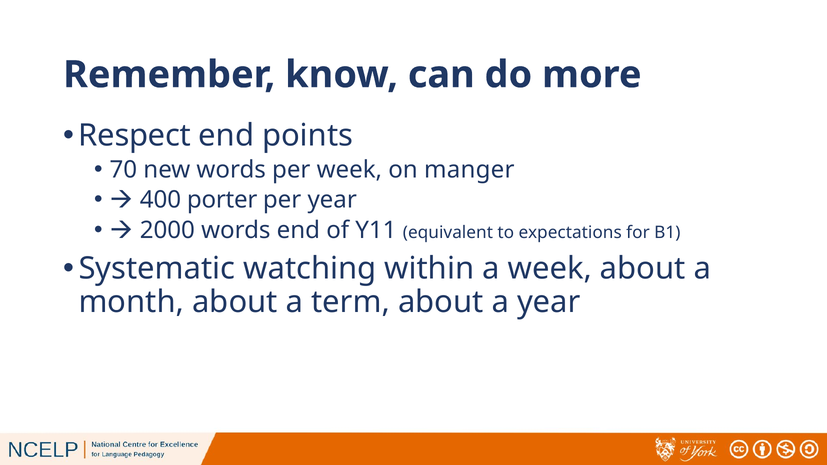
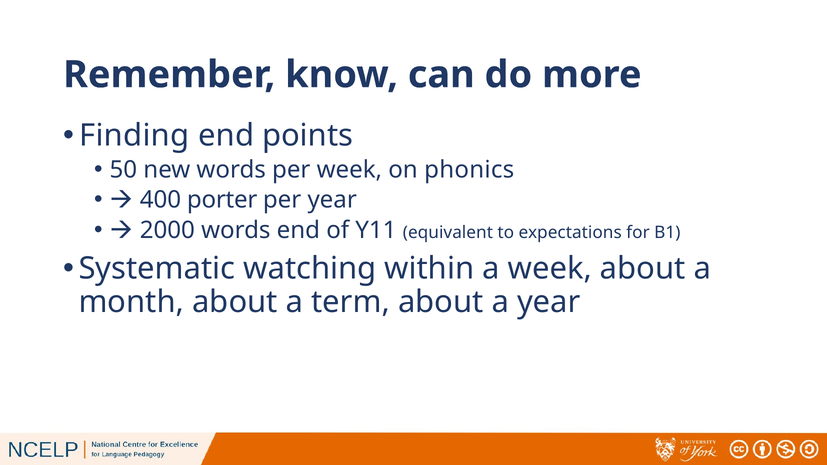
Respect: Respect -> Finding (134, 136)
70: 70 -> 50 (123, 170)
manger: manger -> phonics (469, 170)
